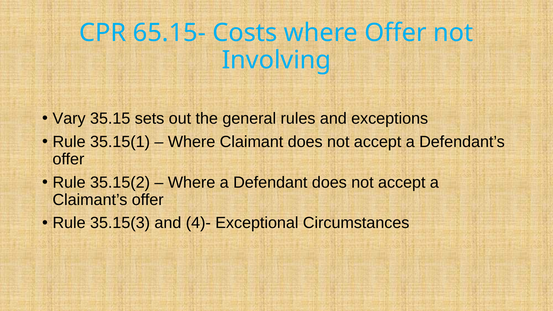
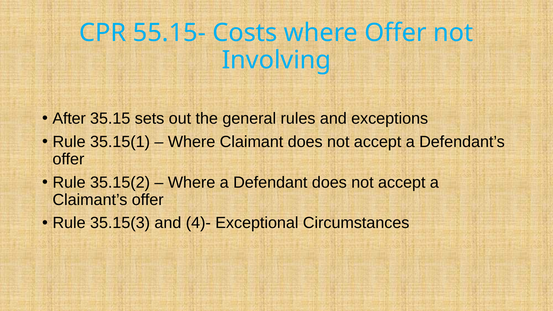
65.15-: 65.15- -> 55.15- (169, 33)
Vary: Vary -> After (69, 119)
